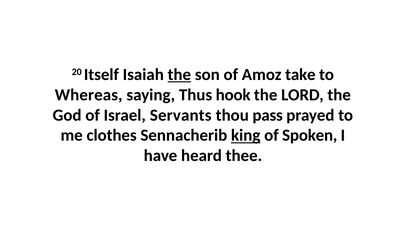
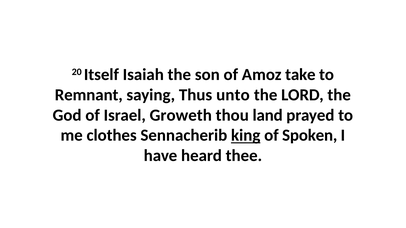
the underline: present -> none (179, 75)
Whereas: Whereas -> Remnant (89, 95)
hook: hook -> unto (233, 95)
Servants: Servants -> Groweth (181, 115)
pass: pass -> land (268, 115)
